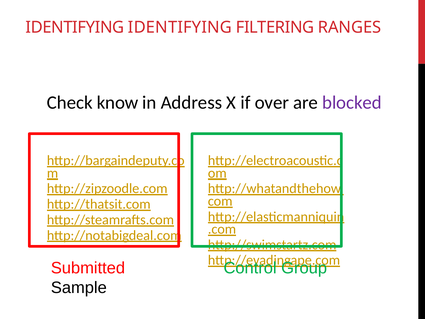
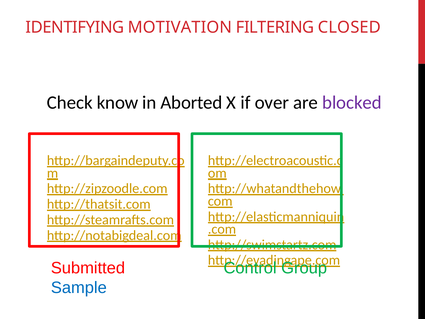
IDENTIFYING IDENTIFYING: IDENTIFYING -> MOTIVATION (180, 27)
RANGES: RANGES -> CLOSED (349, 27)
Address: Address -> Aborted (192, 103)
Sample colour: black -> blue (79, 288)
